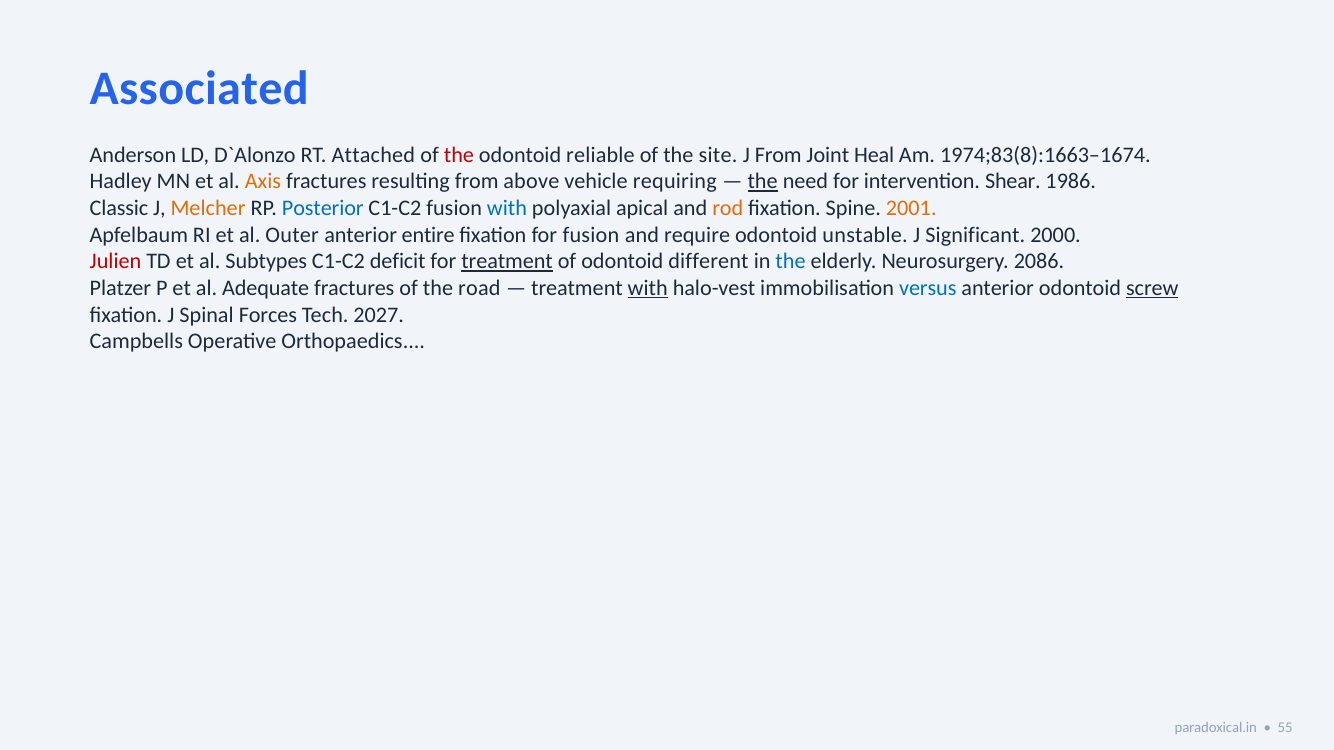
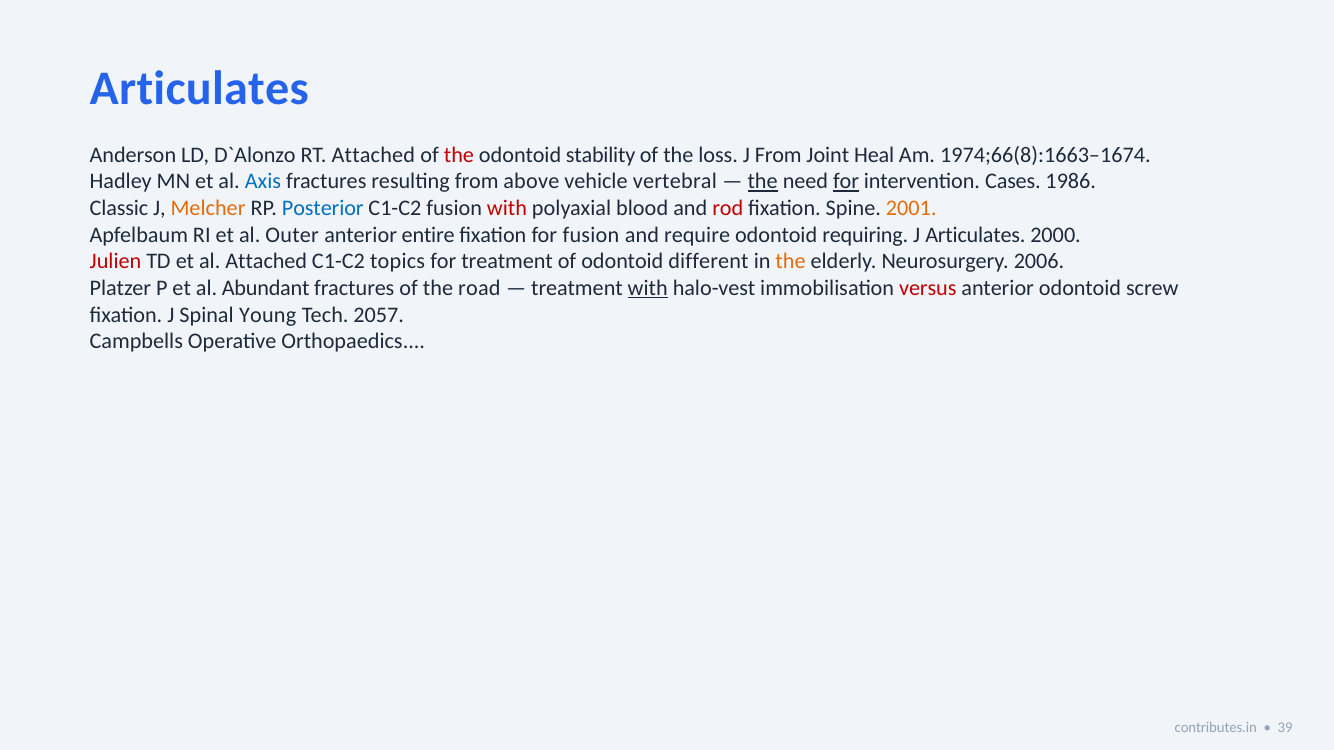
Associated: Associated -> Articulates (199, 89)
reliable: reliable -> stability (601, 155)
site: site -> loss (718, 155)
1974;83(8):1663–1674: 1974;83(8):1663–1674 -> 1974;66(8):1663–1674 (1045, 155)
Axis colour: orange -> blue (263, 182)
requiring: requiring -> vertebral (675, 182)
for underline: none -> present (846, 182)
Shear: Shear -> Cases (1013, 182)
with colour: blue -> red (507, 208)
apical: apical -> blood (642, 208)
rod colour: orange -> red (728, 208)
unstable: unstable -> requiring (865, 235)
J Significant: Significant -> Articulates (975, 235)
al Subtypes: Subtypes -> Attached (266, 262)
deficit: deficit -> topics (398, 262)
treatment underline: present -> none (507, 262)
the colour: blue -> orange (791, 262)
2086: 2086 -> 2006 (1039, 262)
Adequate: Adequate -> Abundant (266, 288)
versus colour: blue -> red (928, 288)
screw underline: present -> none (1152, 288)
Forces: Forces -> Young (268, 315)
2027: 2027 -> 2057 (379, 315)
paradoxical.in: paradoxical.in -> contributes.in (1216, 728)
55: 55 -> 39 (1285, 728)
